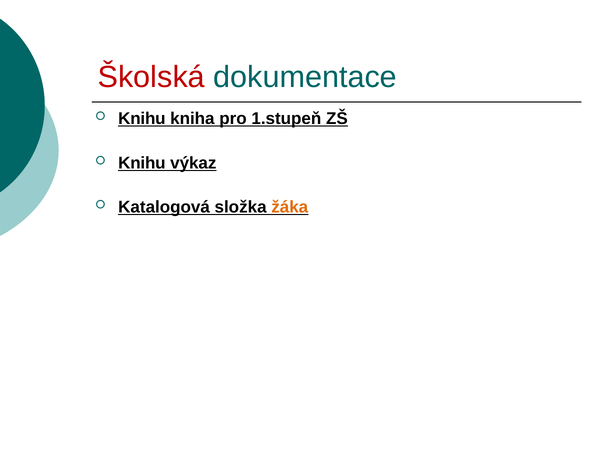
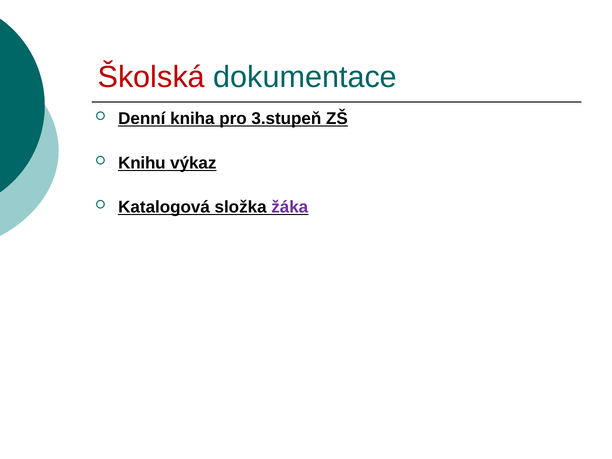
Knihu: Knihu -> Denní (142, 119)
1.stupeň: 1.stupeň -> 3.stupeň (286, 119)
žáka colour: orange -> purple (290, 207)
